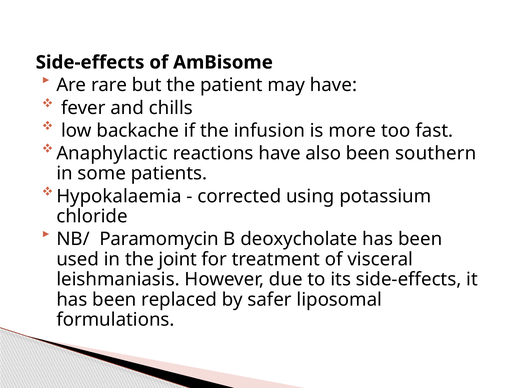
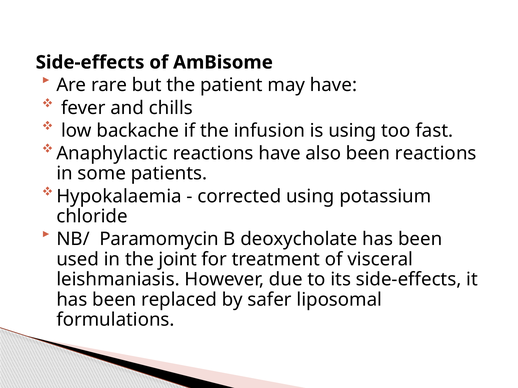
is more: more -> using (352, 131)
been southern: southern -> reactions (436, 154)
